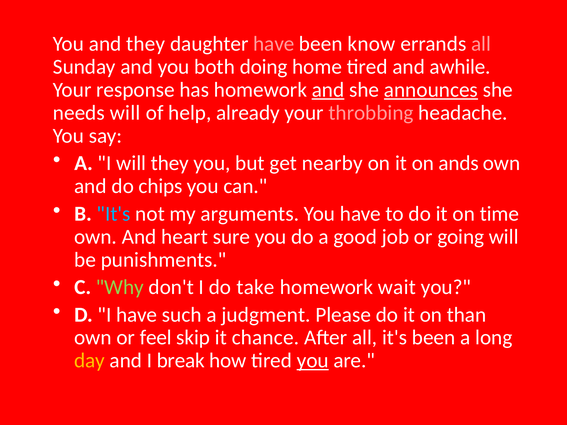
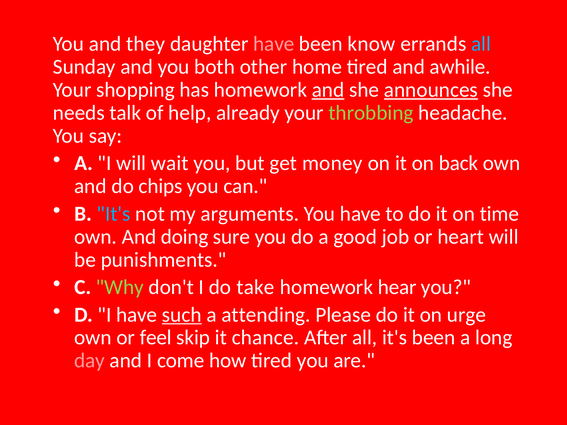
all colour: pink -> light blue (481, 44)
doing: doing -> other (263, 67)
response: response -> shopping (135, 90)
needs will: will -> talk (125, 113)
throbbing colour: pink -> light green (371, 113)
will they: they -> wait (170, 163)
nearby: nearby -> money (332, 163)
ands: ands -> back (459, 163)
heart: heart -> doing (185, 237)
going: going -> heart (461, 237)
wait: wait -> hear (397, 287)
such underline: none -> present (182, 315)
judgment: judgment -> attending (266, 315)
than: than -> urge (467, 315)
day colour: yellow -> pink (90, 361)
break: break -> come (181, 361)
you underline: present -> none (313, 361)
